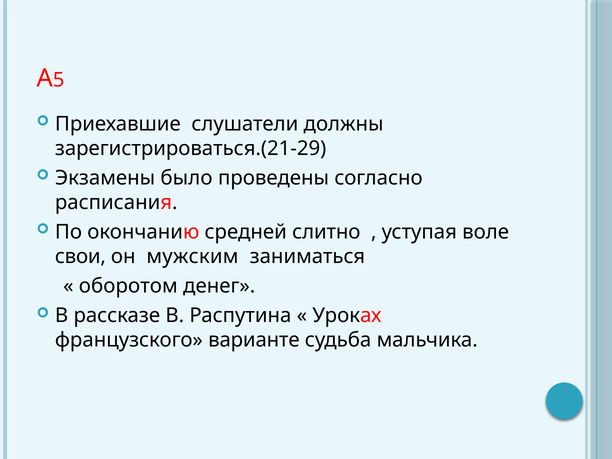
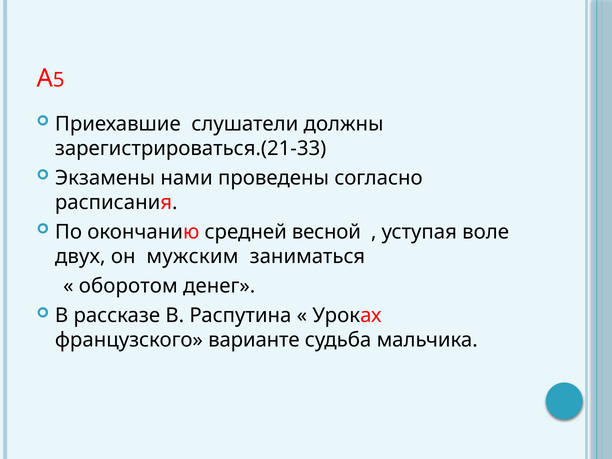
зарегистрироваться.(21-29: зарегистрироваться.(21-29 -> зарегистрироваться.(21-33 (191, 148)
было: было -> нами (187, 178)
слитно: слитно -> весной (326, 232)
свои: свои -> двух (80, 256)
